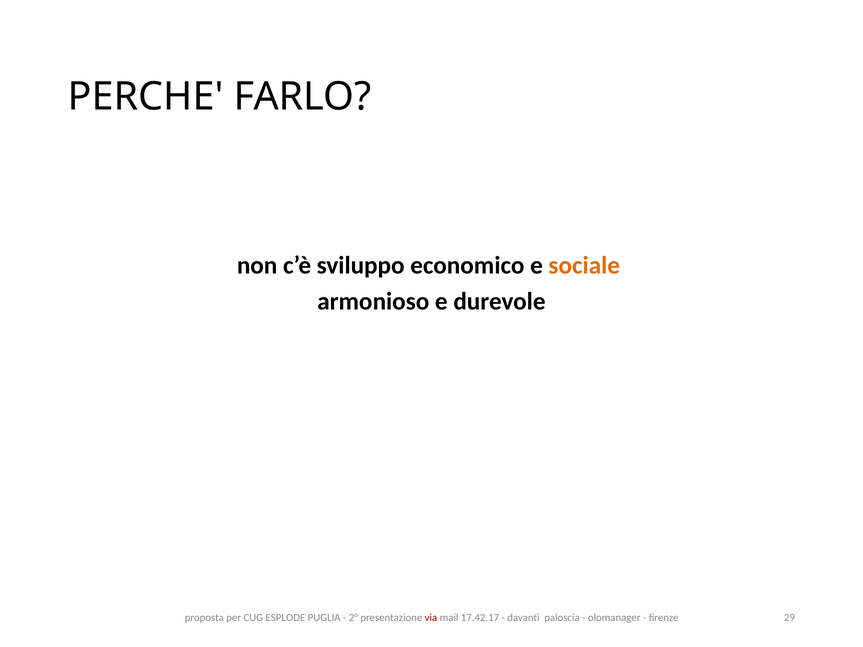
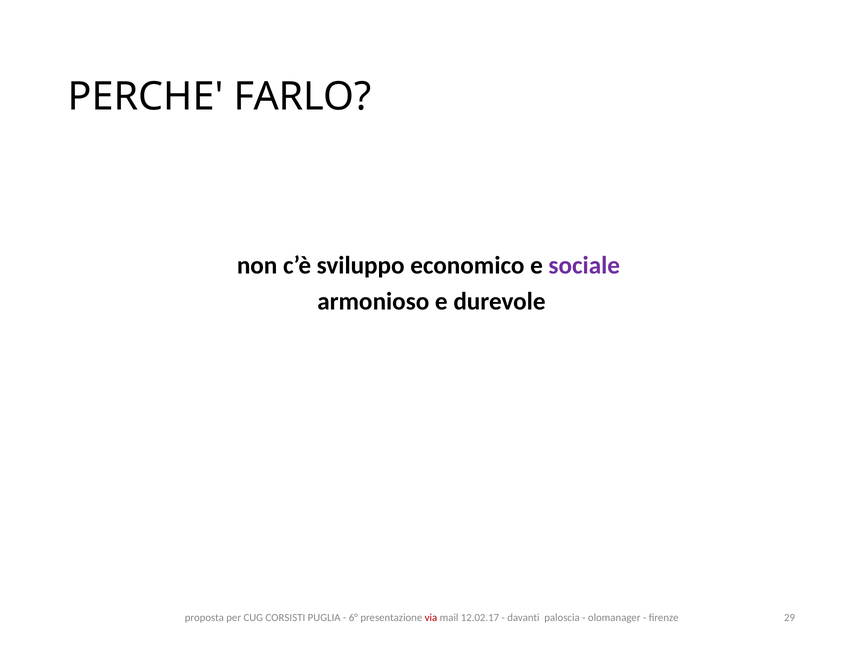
sociale colour: orange -> purple (584, 265)
ESPLODE: ESPLODE -> CORSISTI (285, 618)
2°: 2° -> 6° (353, 618)
17.42.17: 17.42.17 -> 12.02.17 (480, 618)
